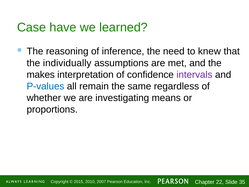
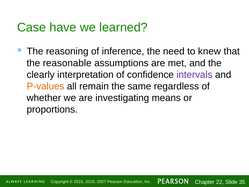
individually: individually -> reasonable (67, 63)
makes: makes -> clearly (41, 75)
P-values colour: blue -> orange (45, 86)
